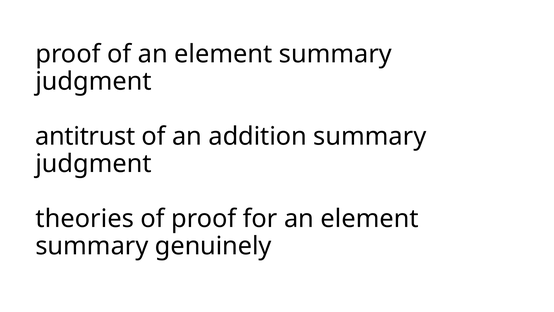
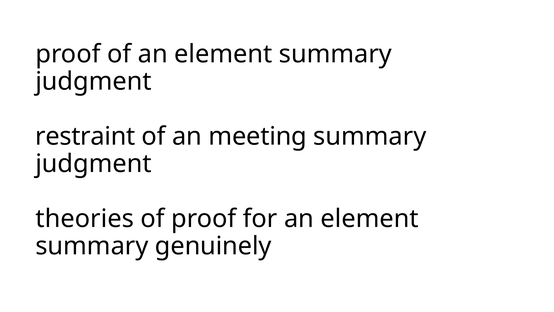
antitrust: antitrust -> restraint (85, 136)
addition: addition -> meeting (258, 136)
